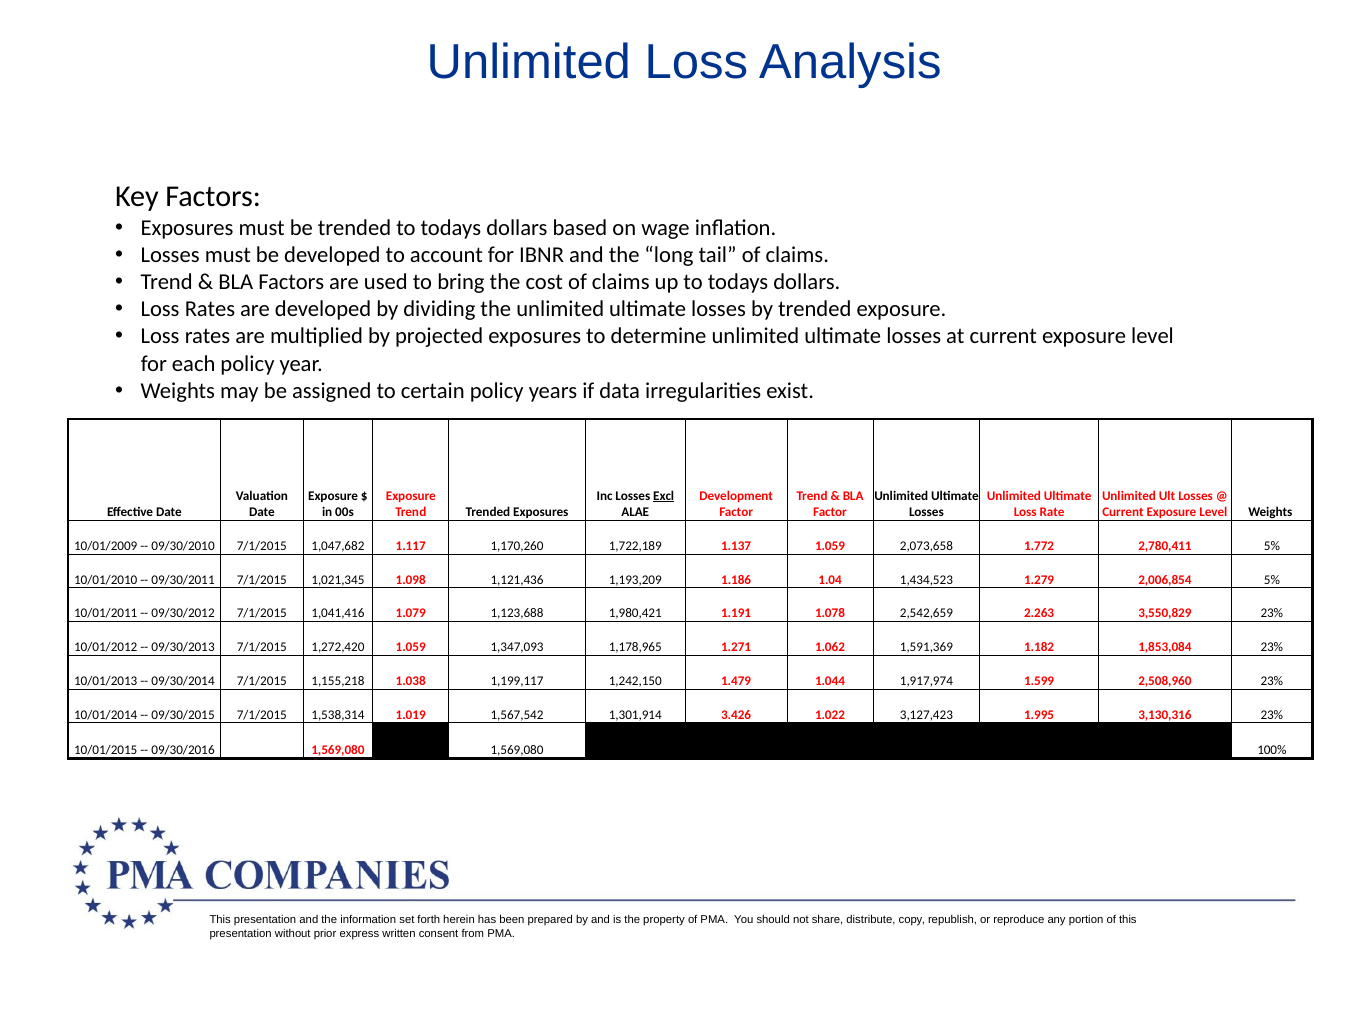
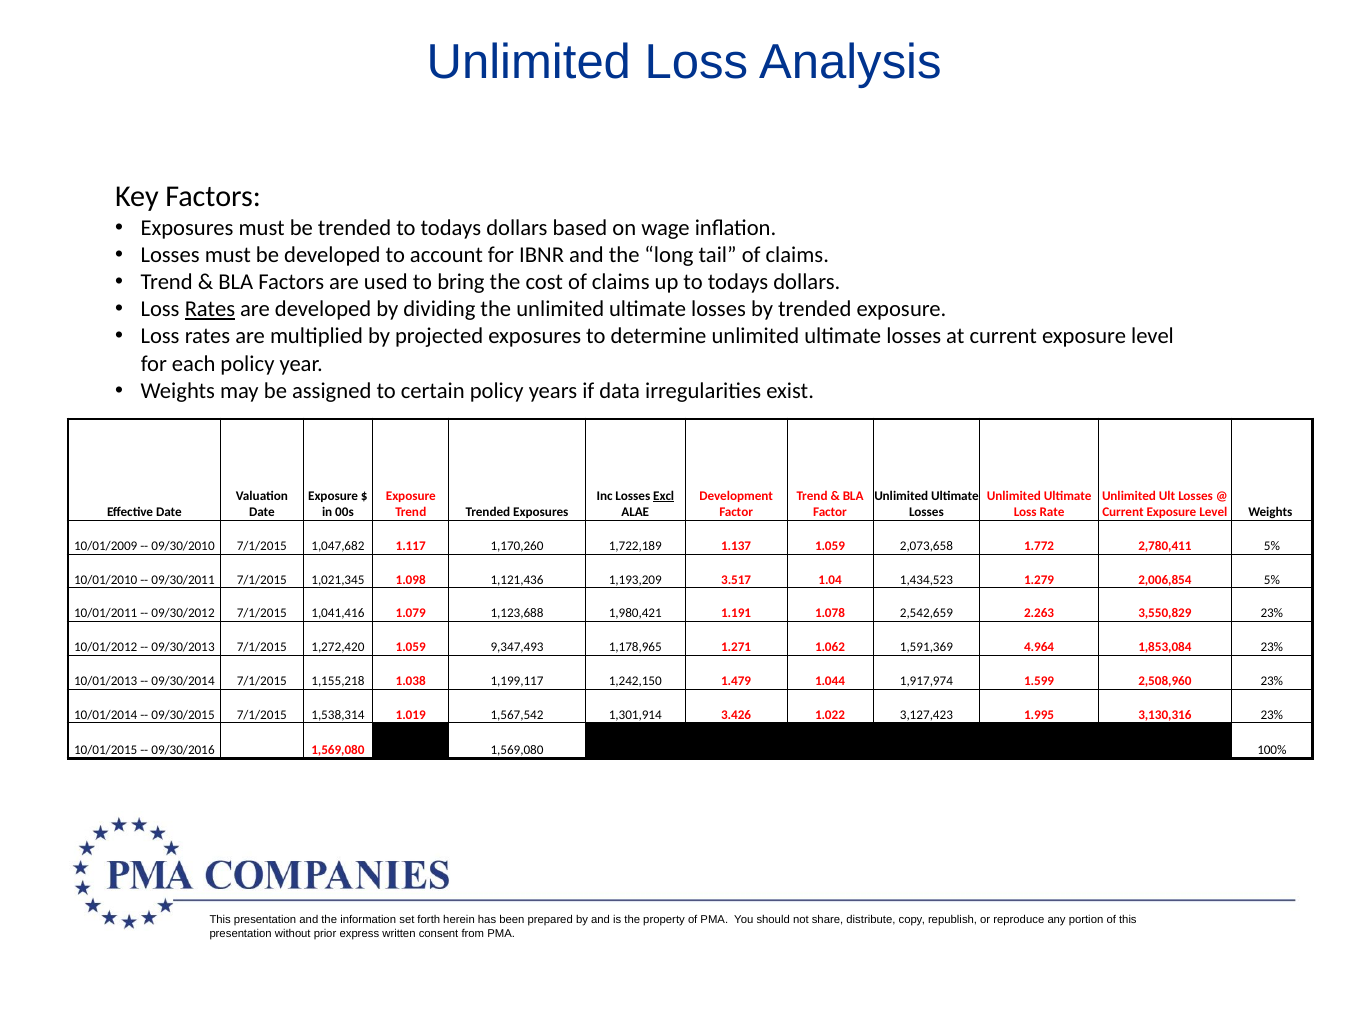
Rates underline: none -> present (210, 309)
1.186: 1.186 -> 3.517 (736, 580)
1,347,093: 1,347,093 -> 9,347,493 (517, 647)
1.182: 1.182 -> 4.964 (1039, 647)
